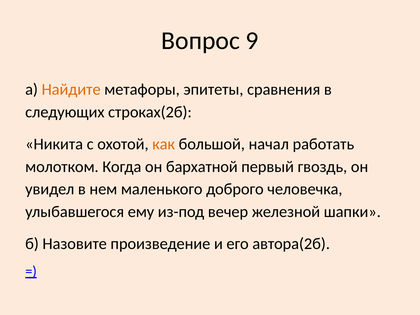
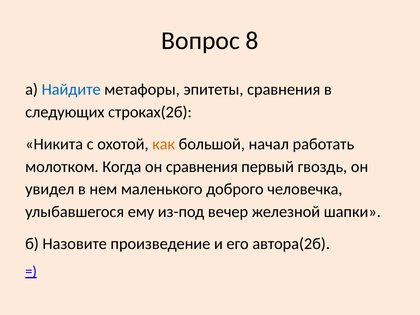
9: 9 -> 8 (252, 41)
Найдите colour: orange -> blue (71, 89)
он бархатной: бархатной -> сравнения (202, 167)
